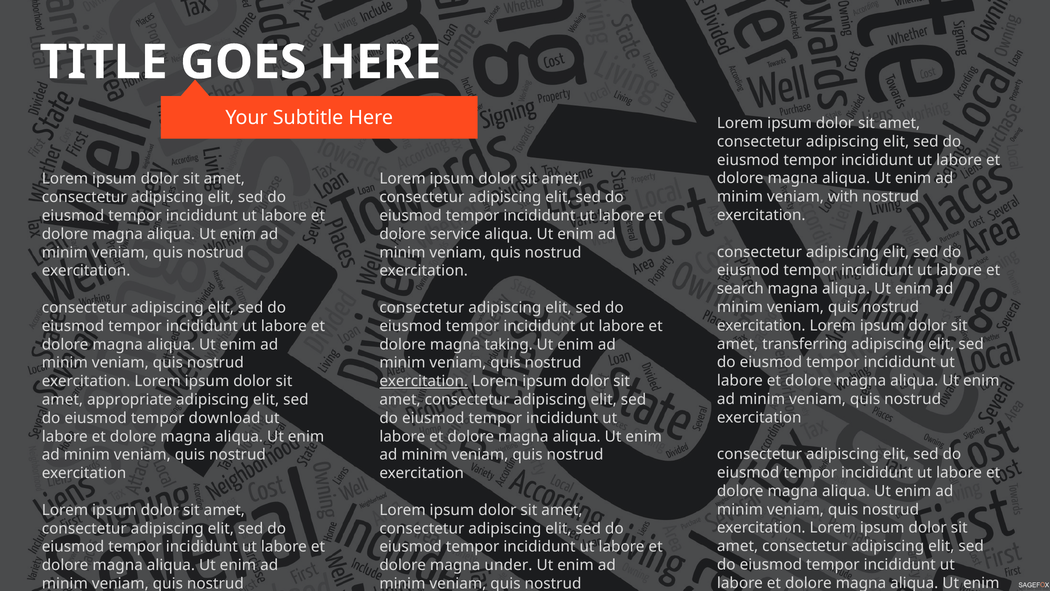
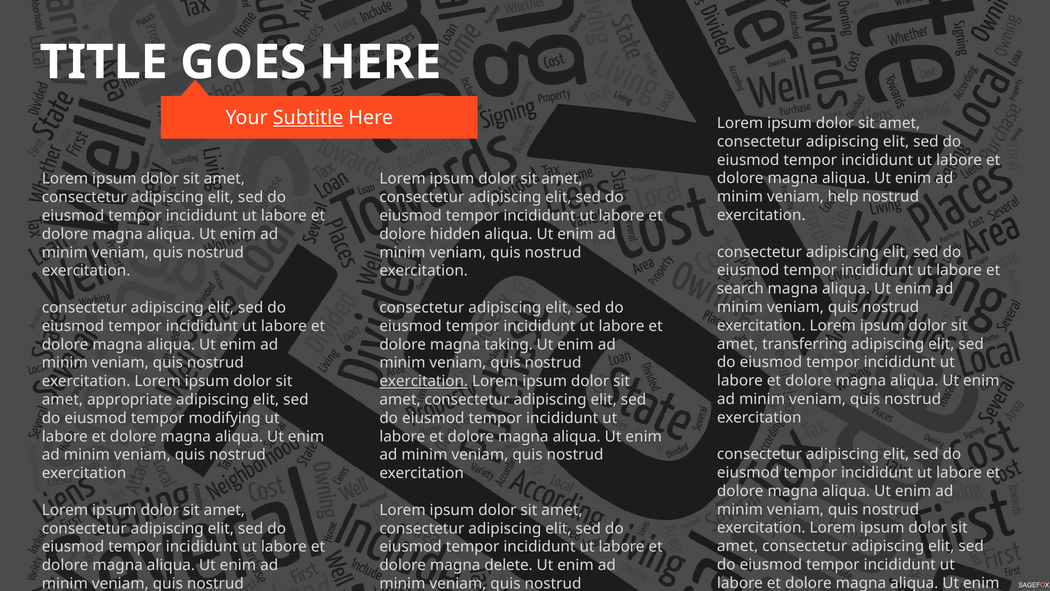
Subtitle underline: none -> present (308, 117)
with: with -> help (843, 197)
service: service -> hidden (455, 234)
download: download -> modifying (225, 418)
under: under -> delete (509, 565)
